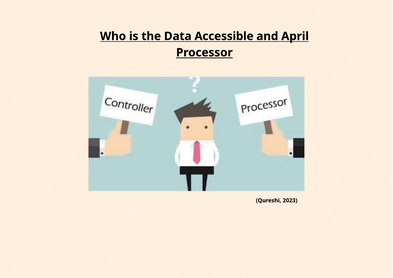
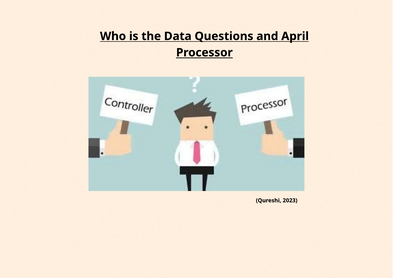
Accessible: Accessible -> Questions (224, 36)
